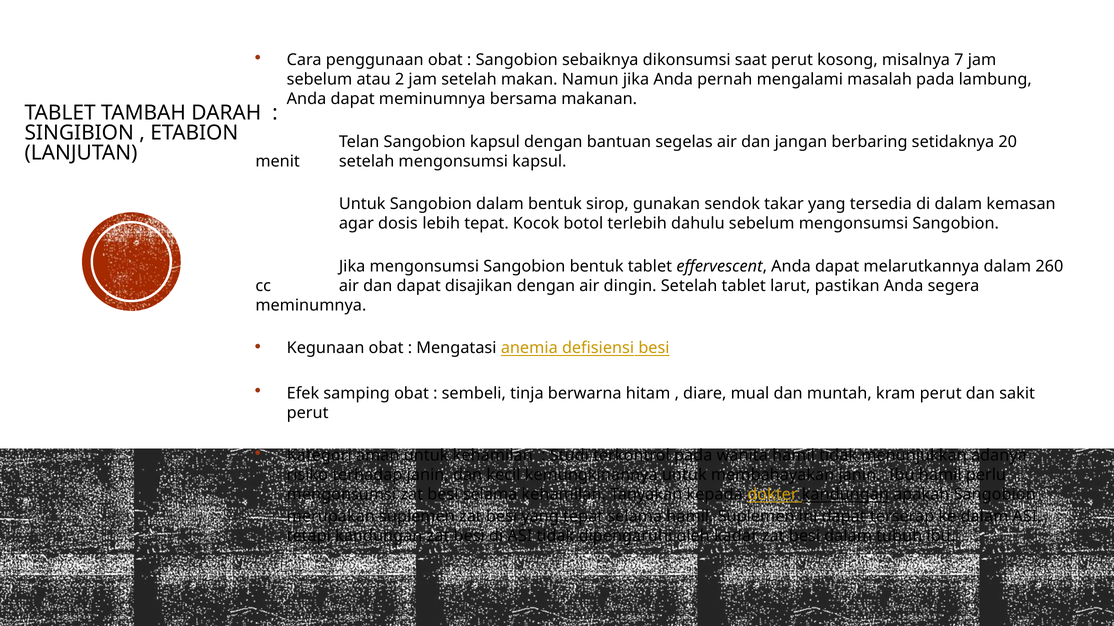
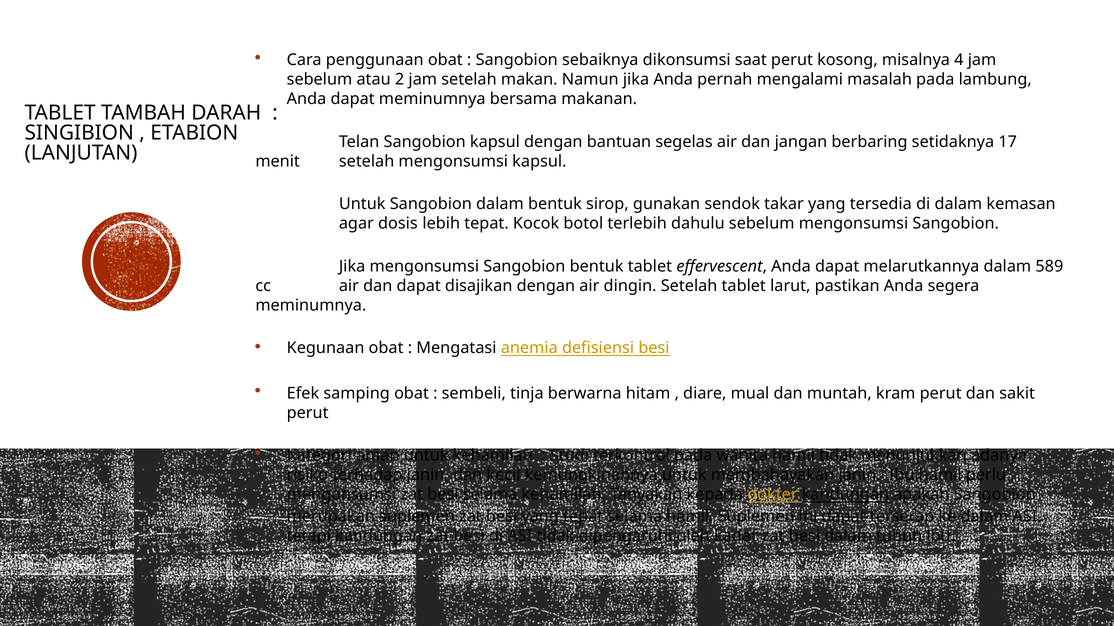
7: 7 -> 4 (959, 60)
20: 20 -> 17 (1008, 142)
260: 260 -> 589 (1049, 266)
